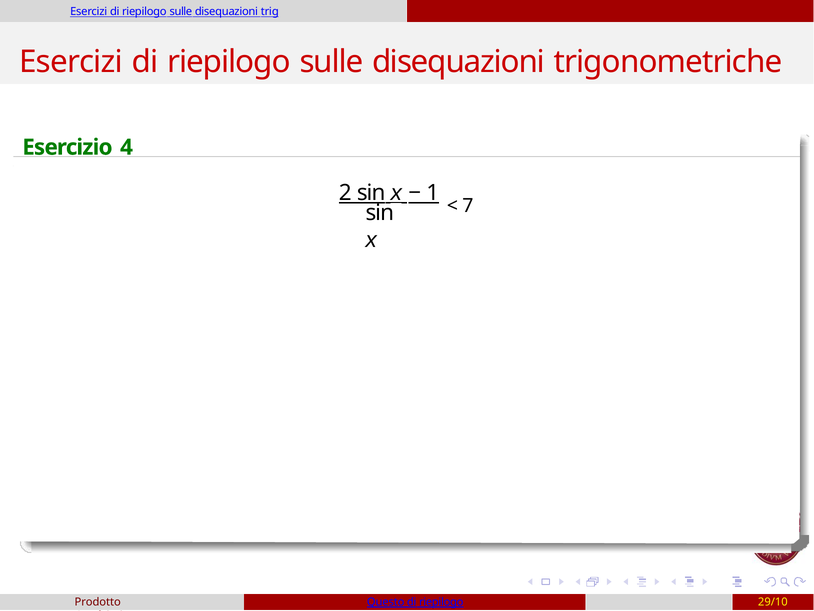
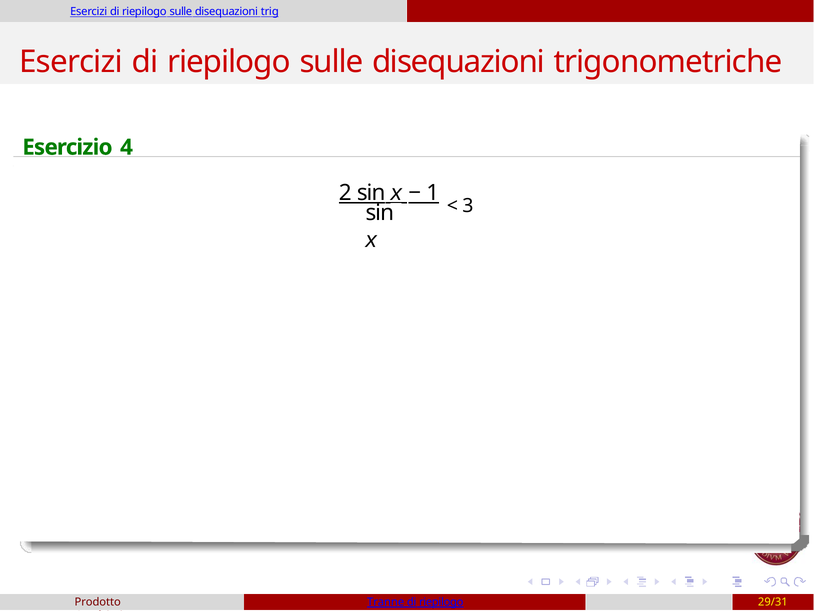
7: 7 -> 3 (468, 206)
Questo: Questo -> Tranne (386, 602)
29/10: 29/10 -> 29/31 (773, 602)
